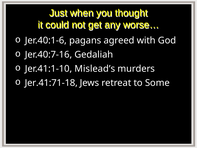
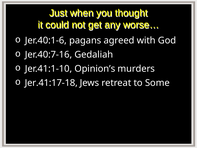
Mislead’s: Mislead’s -> Opinion’s (95, 69)
Jer.41:71-18: Jer.41:71-18 -> Jer.41:17-18 (51, 83)
